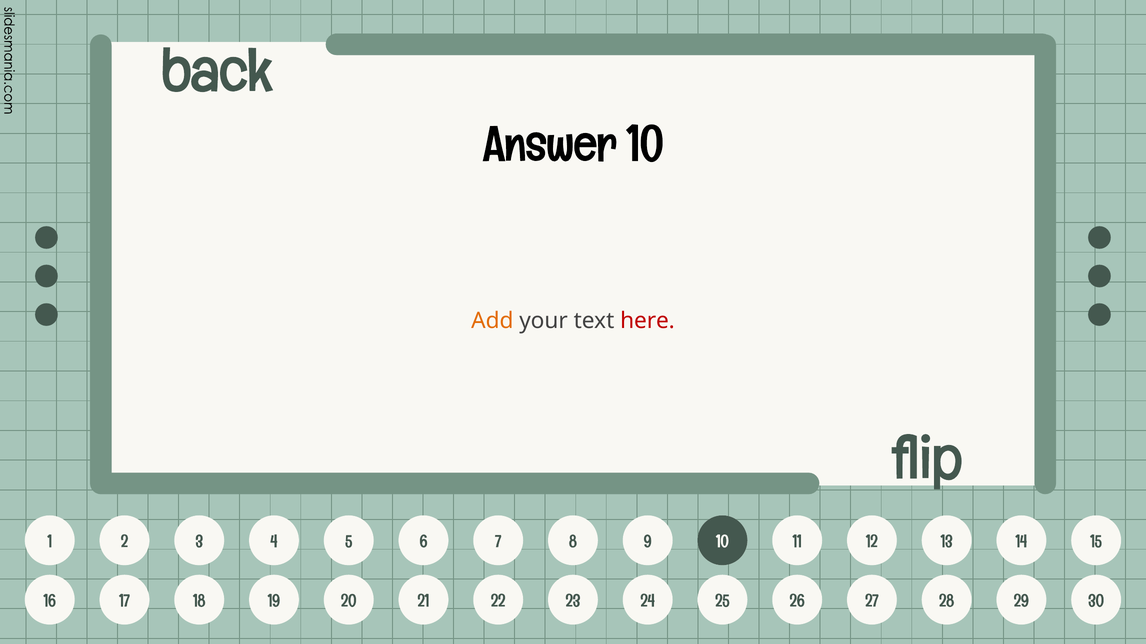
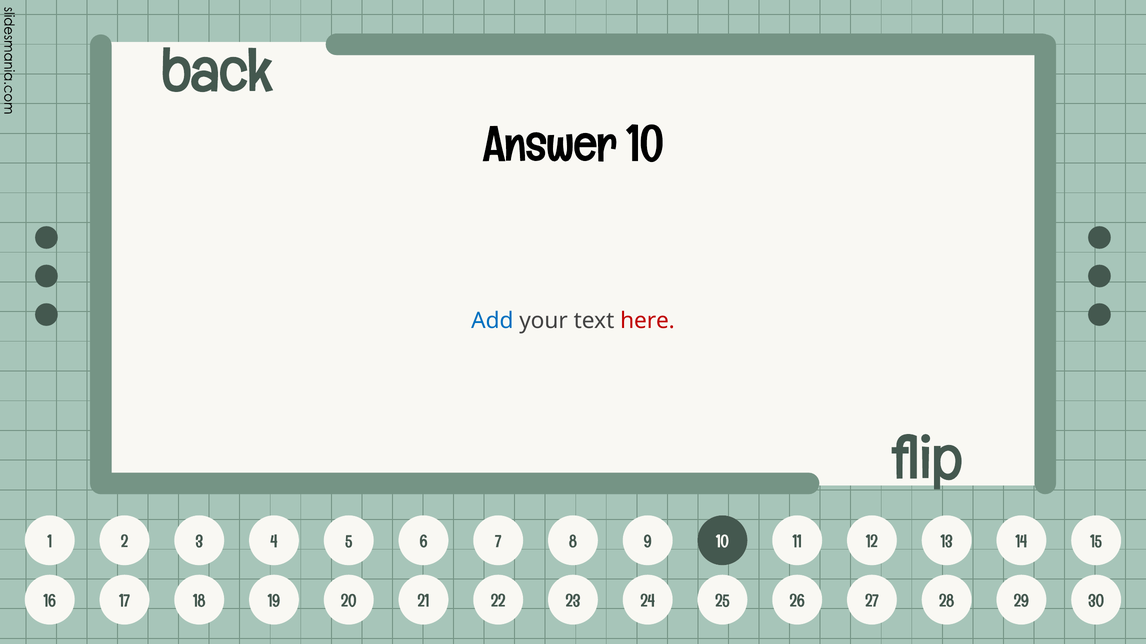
Add colour: orange -> blue (492, 321)
